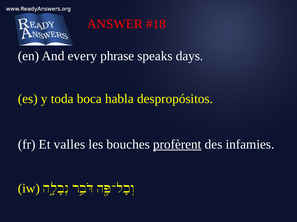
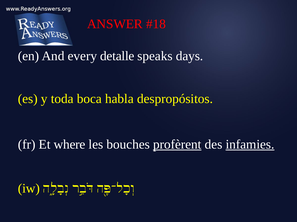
phrase: phrase -> detalle (117, 56)
valles: valles -> where (70, 145)
infamies underline: none -> present (250, 145)
